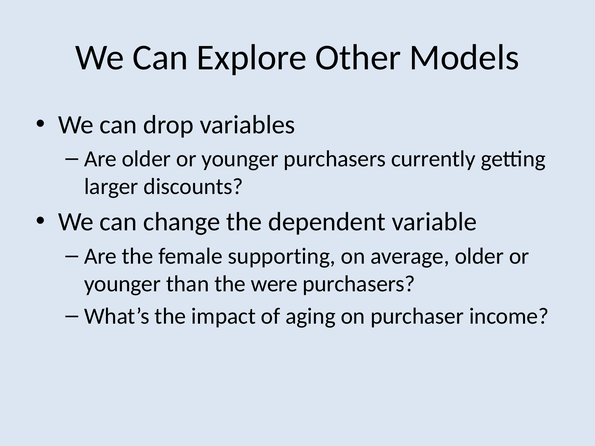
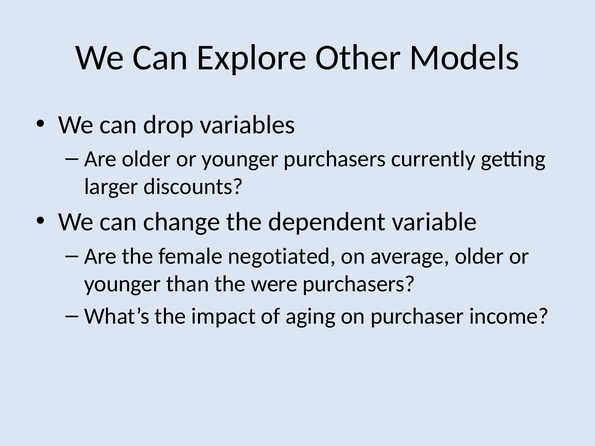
supporting: supporting -> negotiated (282, 256)
